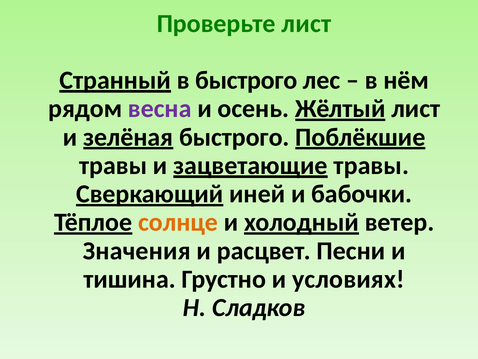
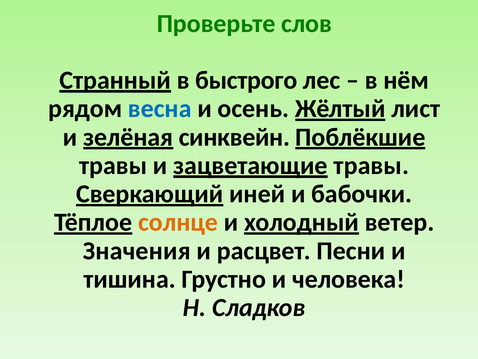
Проверьте лист: лист -> слов (307, 23)
весна colour: purple -> blue (160, 109)
быстрого: быстрого -> синквейн (234, 137)
условиях: условиях -> человека (348, 279)
